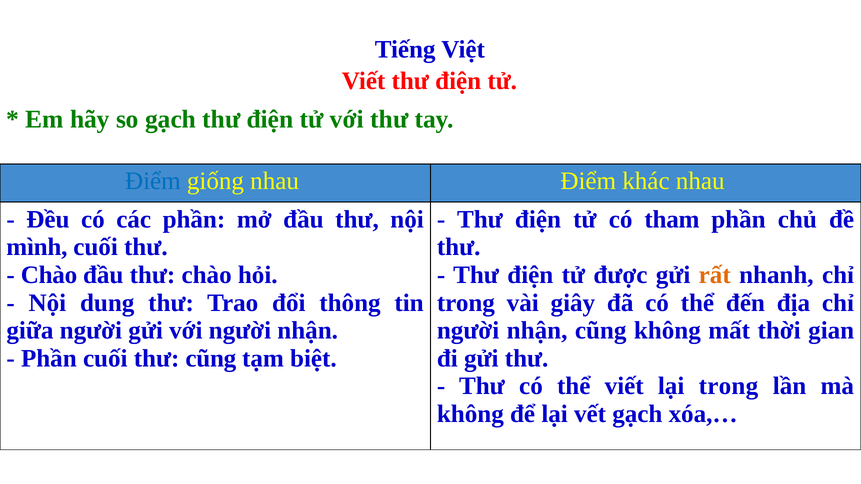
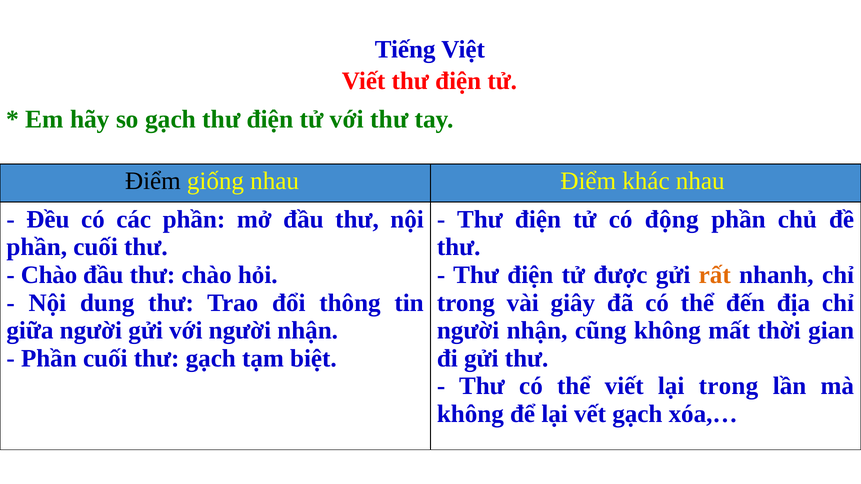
Điểm colour: blue -> black (153, 181)
tham: tham -> động (672, 220)
mình: mình -> phần (37, 247)
thư cũng: cũng -> gạch (211, 359)
